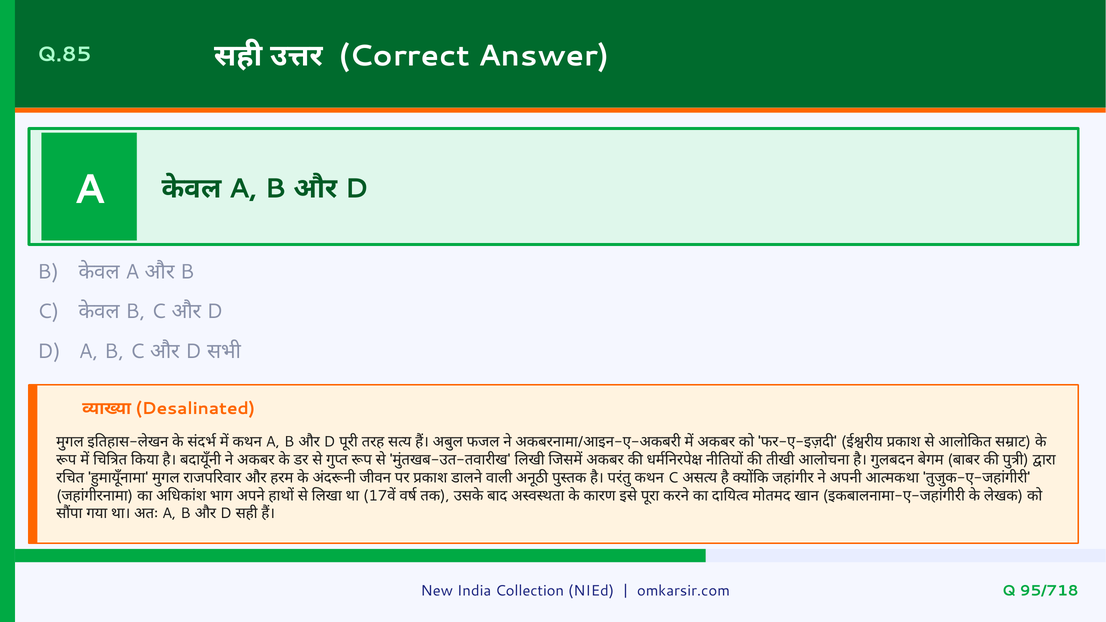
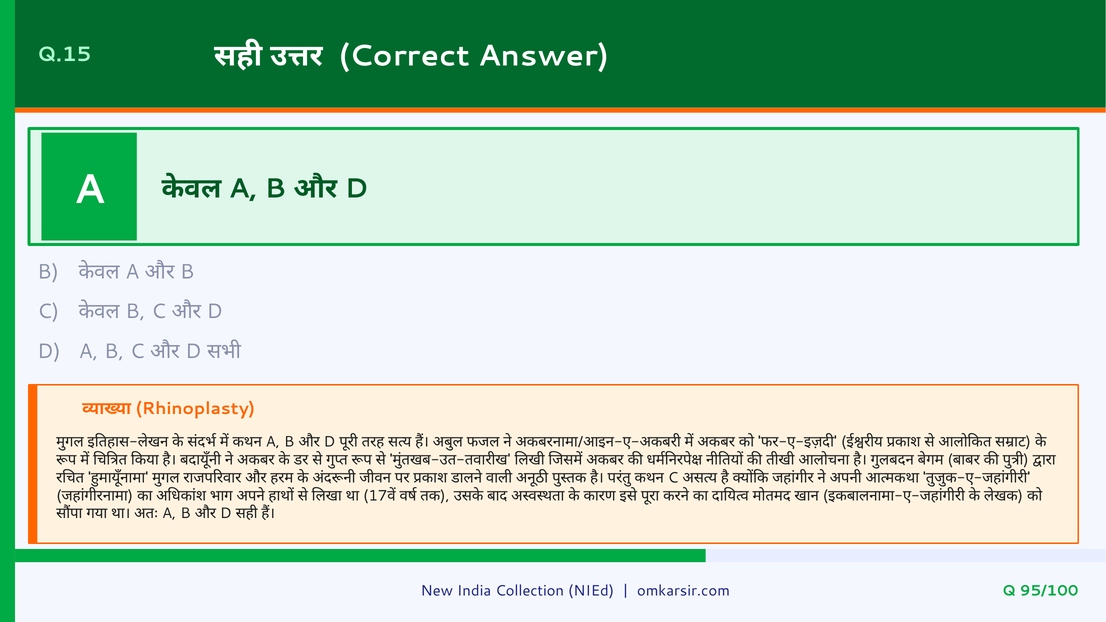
Q.85: Q.85 -> Q.15 (64, 55)
Desalinated: Desalinated -> Rhinoplasty (195, 408)
95/718: 95/718 -> 95/100 (1049, 591)
